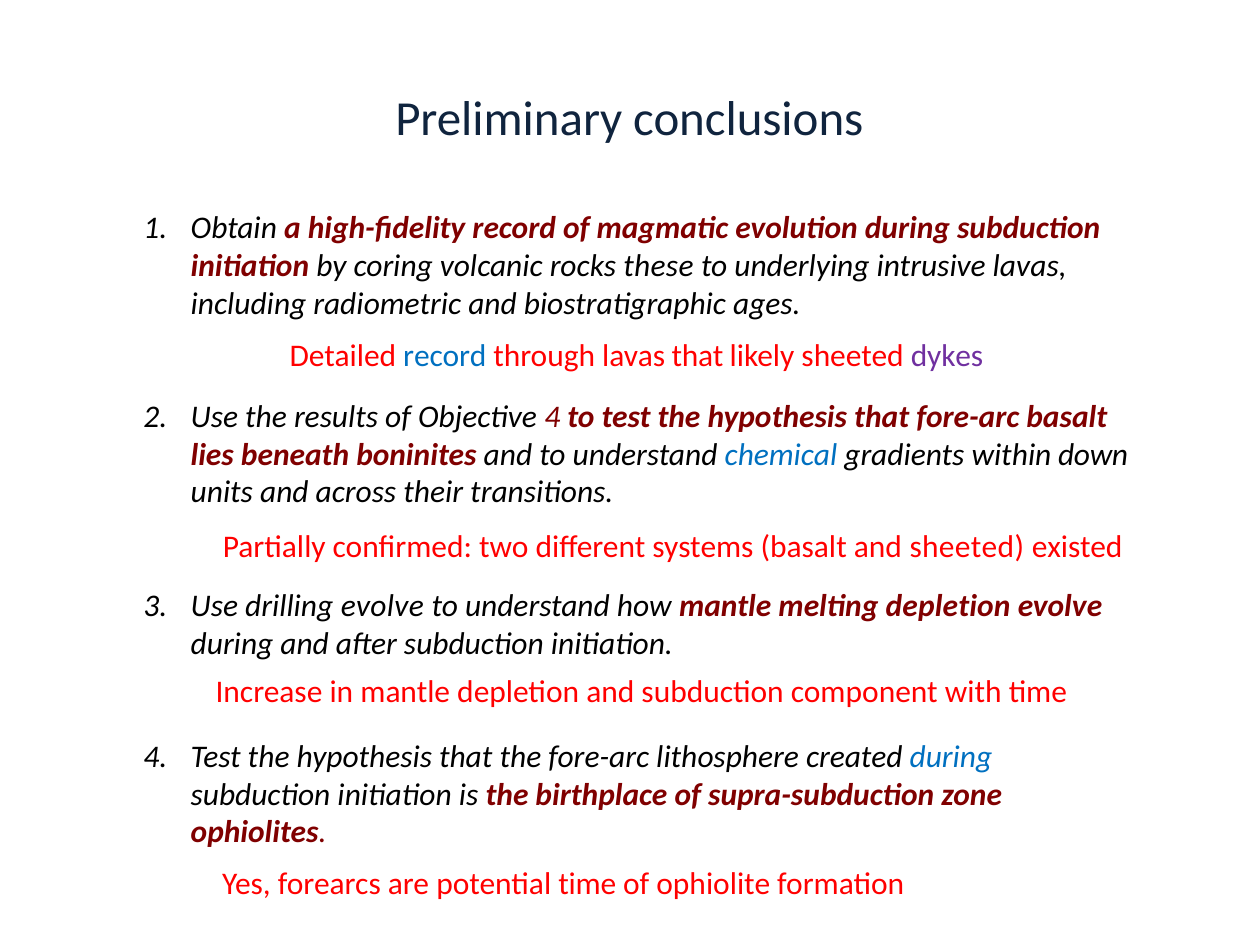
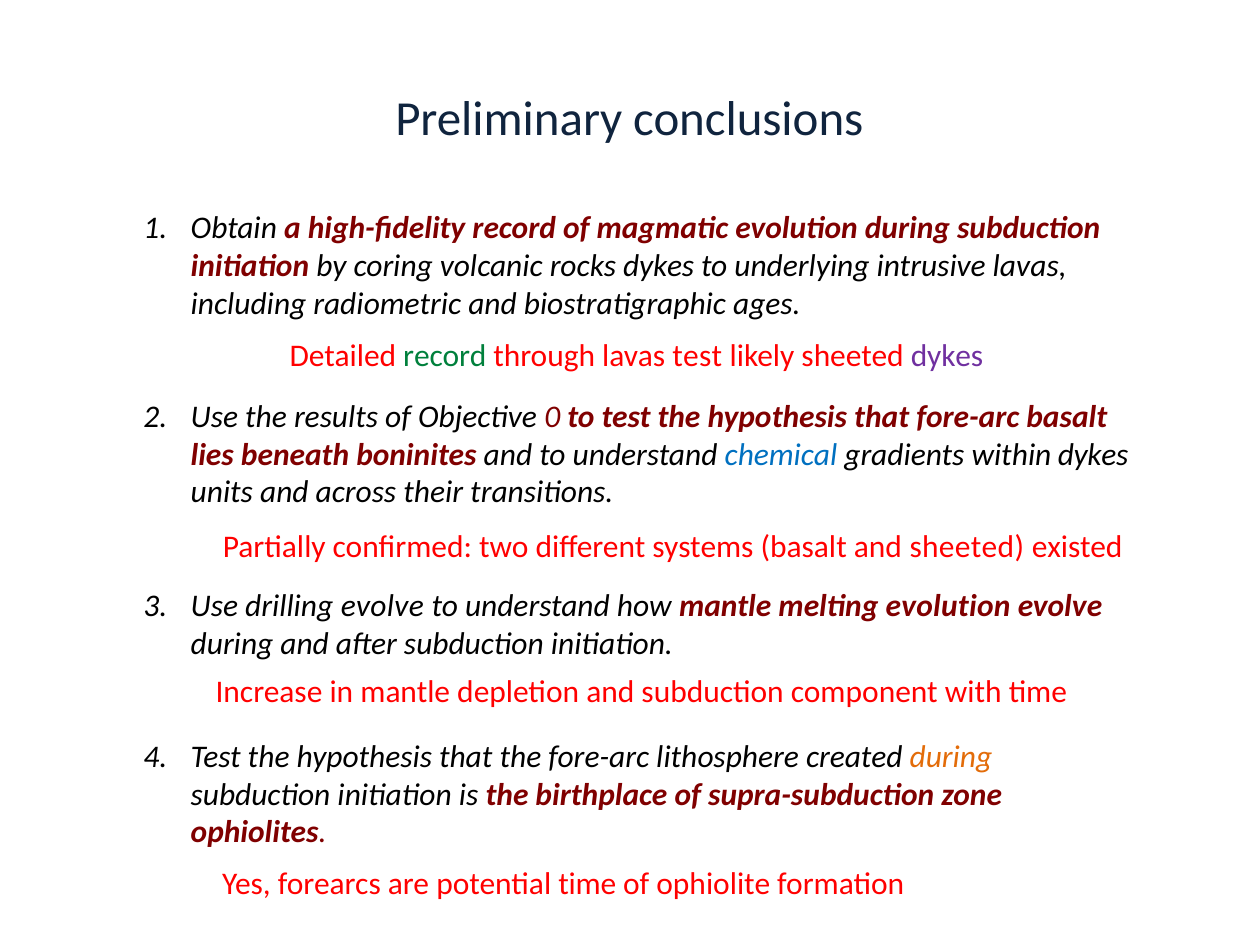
rocks these: these -> dykes (659, 266)
record colour: blue -> green (445, 356)
lavas that: that -> test (697, 356)
Objective 4: 4 -> 0 (552, 417)
within down: down -> dykes (1093, 455)
melting depletion: depletion -> evolution (948, 606)
during colour: blue -> orange (951, 757)
